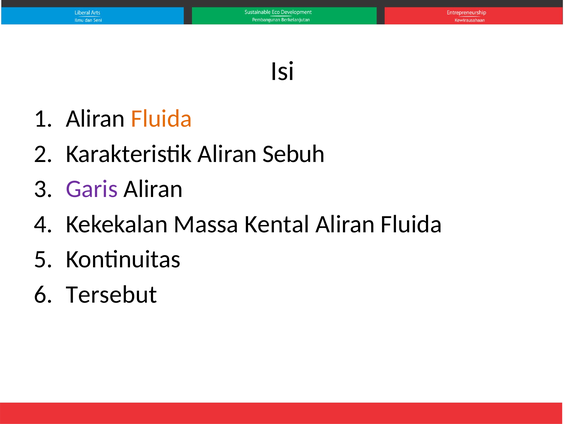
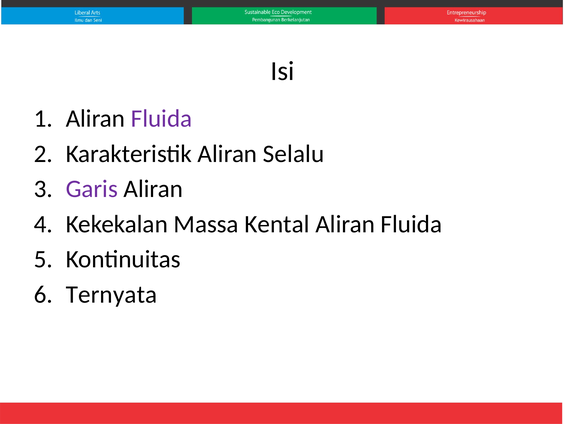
Fluida colour: orange -> purple (162, 119)
Sebuh: Sebuh -> Selalu (294, 154)
Tersebut: Tersebut -> Ternyata (112, 294)
